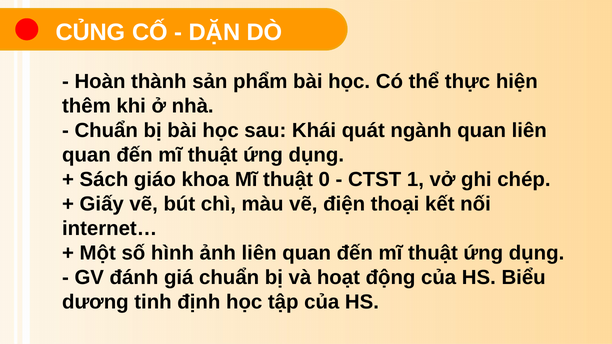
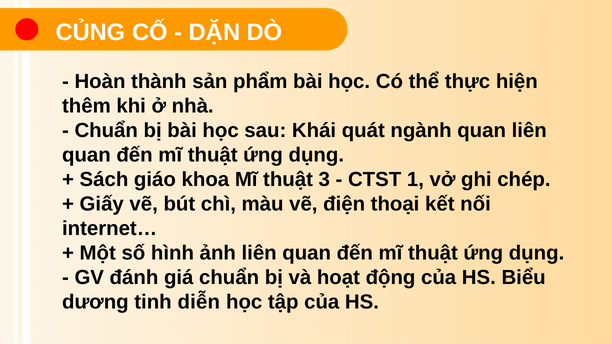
0: 0 -> 3 (324, 180)
định: định -> diễn (199, 302)
